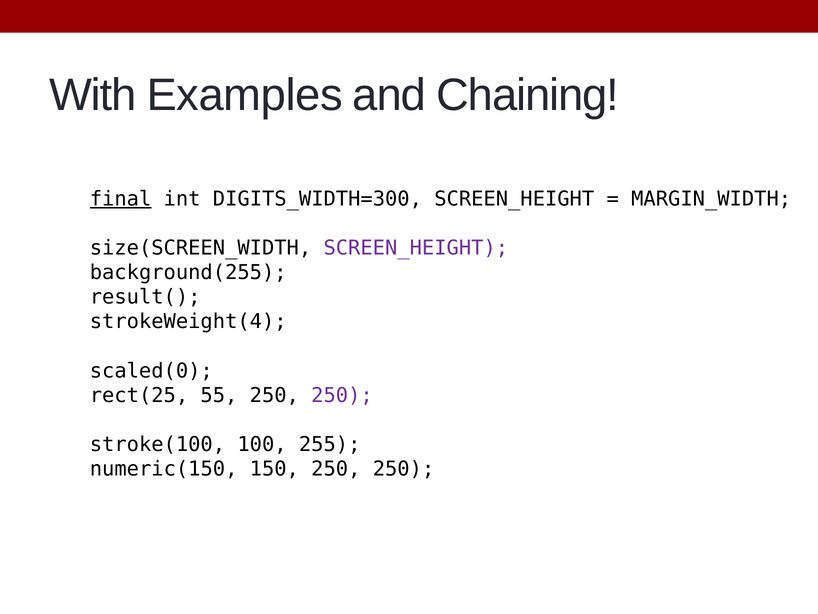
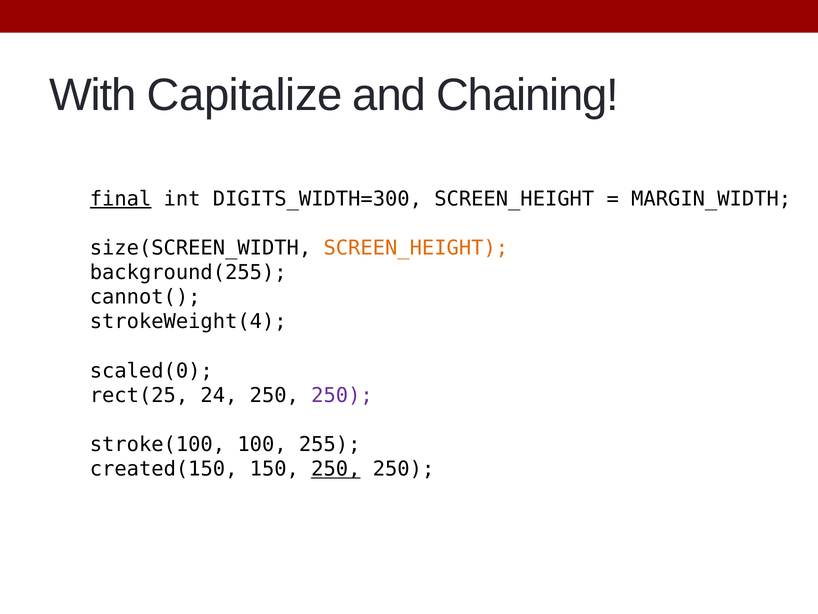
Examples: Examples -> Capitalize (245, 95)
SCREEN_HEIGHT colour: purple -> orange (416, 248)
result(: result( -> cannot( (145, 297)
55: 55 -> 24 (219, 395)
numeric(150: numeric(150 -> created(150 (164, 469)
250 underline: none -> present (336, 469)
